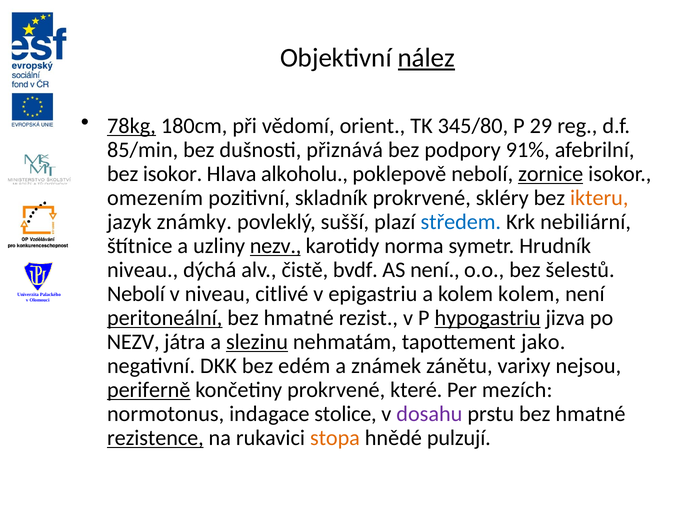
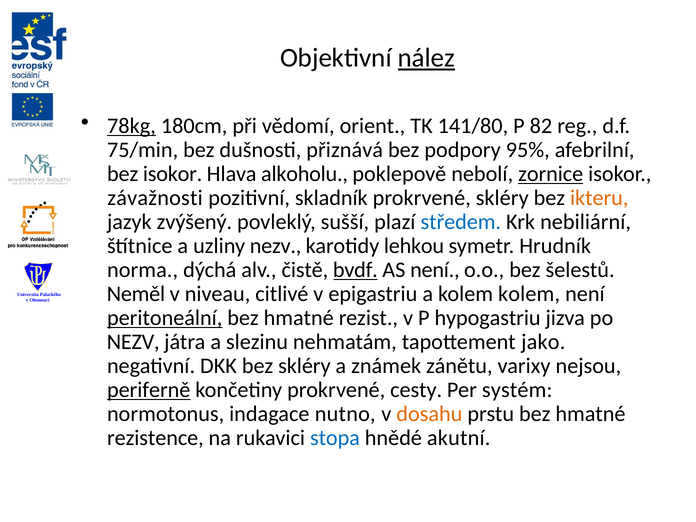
345/80: 345/80 -> 141/80 (473, 126)
29: 29 -> 82 (541, 126)
85/min: 85/min -> 75/min (143, 150)
91%: 91% -> 95% (528, 150)
omezením: omezením -> závažnosti (155, 198)
známky: známky -> zvýšený (194, 222)
nezv underline: present -> none (276, 246)
norma: norma -> lehkou (414, 246)
niveau: niveau -> norma (143, 270)
bvdf underline: none -> present (355, 270)
Nebolí: Nebolí -> Neměl (136, 294)
hypogastriu underline: present -> none (488, 318)
slezinu underline: present -> none (257, 342)
bez edém: edém -> skléry (304, 366)
které: které -> cesty (416, 390)
mezích: mezích -> systém (517, 390)
stolice: stolice -> nutno (345, 414)
dosahu colour: purple -> orange (429, 414)
rezistence underline: present -> none (155, 438)
stopa colour: orange -> blue (335, 438)
pulzují: pulzují -> akutní (459, 438)
